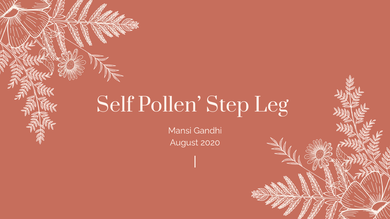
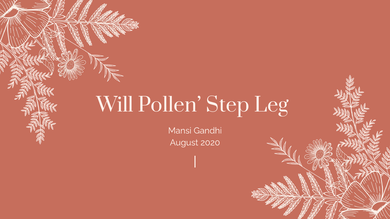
Self: Self -> Will (115, 105)
